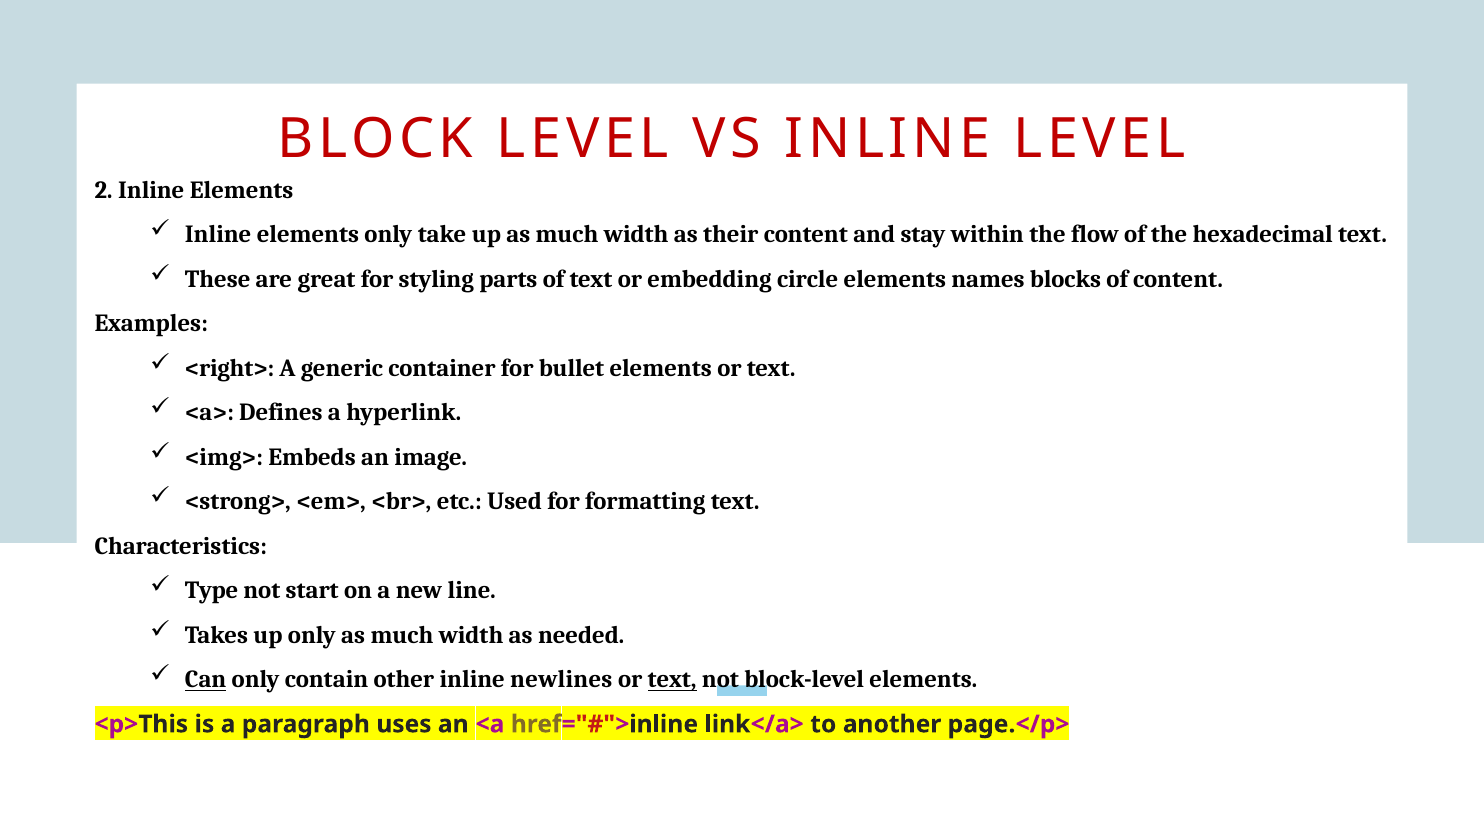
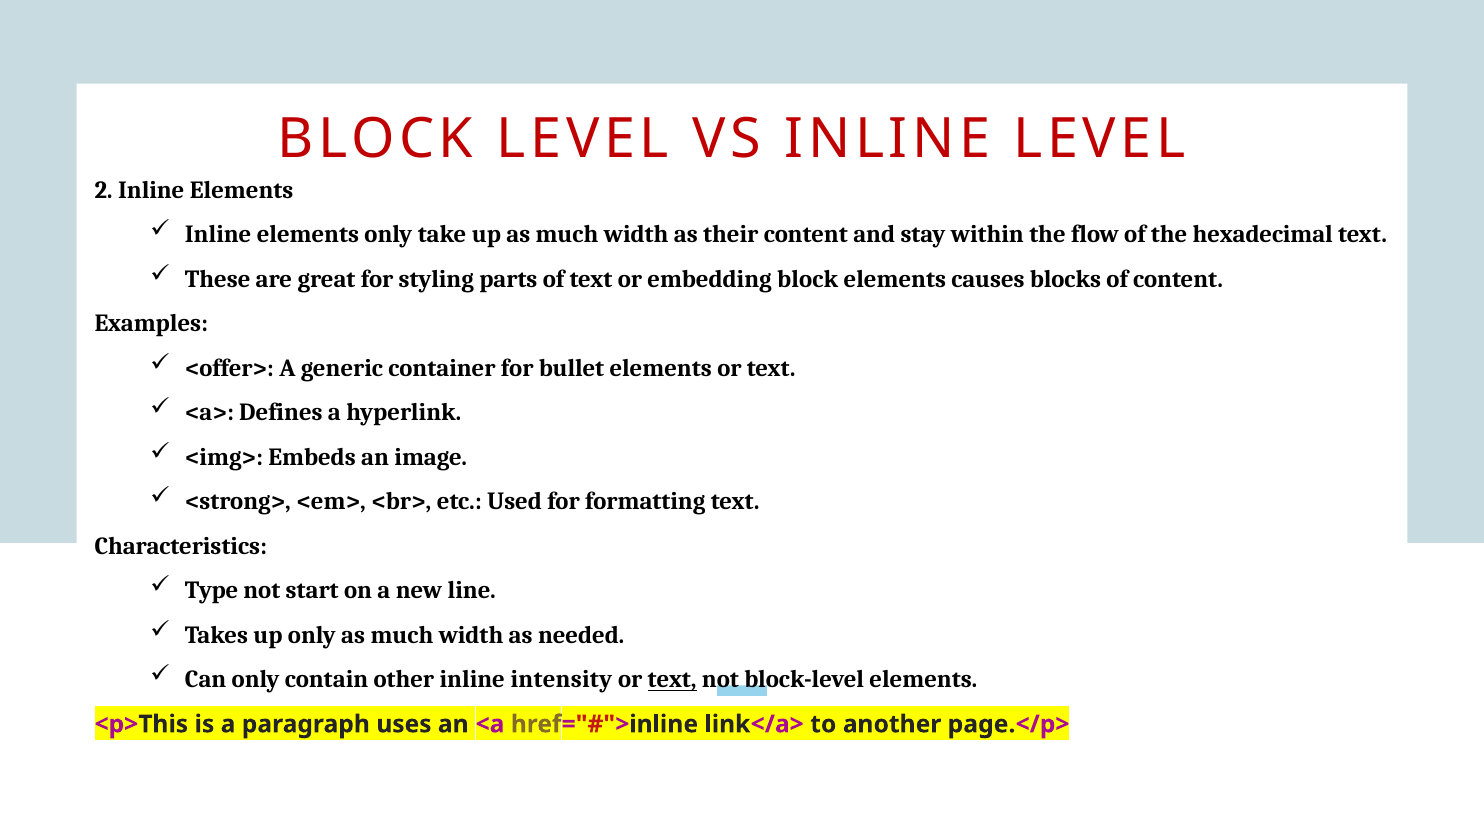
embedding circle: circle -> block (808, 279)
names: names -> causes (988, 279)
<right>: <right> -> <offer> (229, 368)
Can underline: present -> none (206, 679)
newlines: newlines -> intensity (561, 679)
